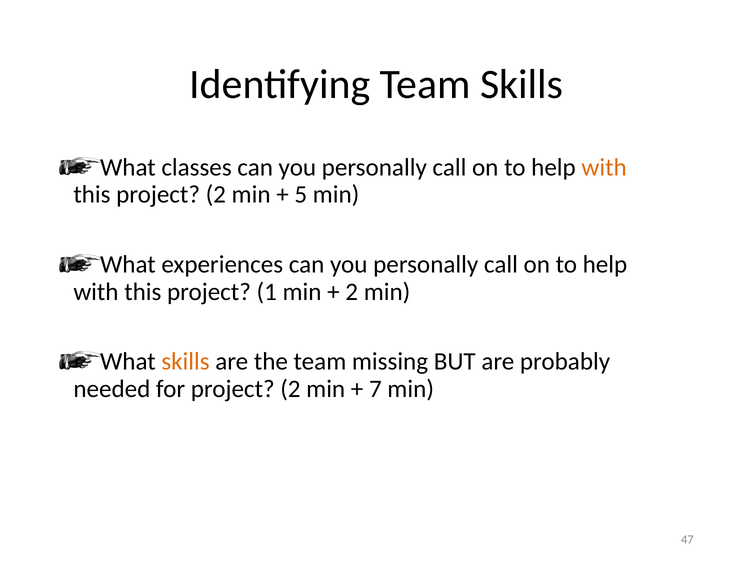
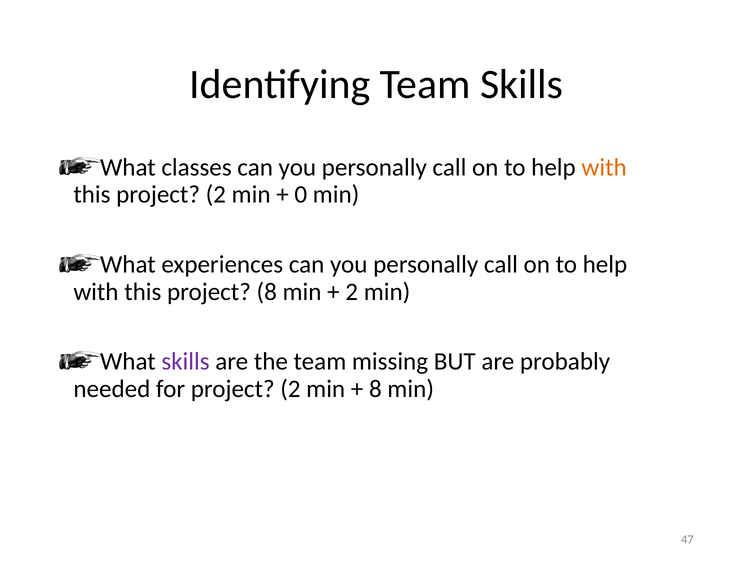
5: 5 -> 0 (301, 195)
project 1: 1 -> 8 (267, 292)
skills colour: orange -> purple (186, 362)
7: 7 -> 8 (375, 389)
